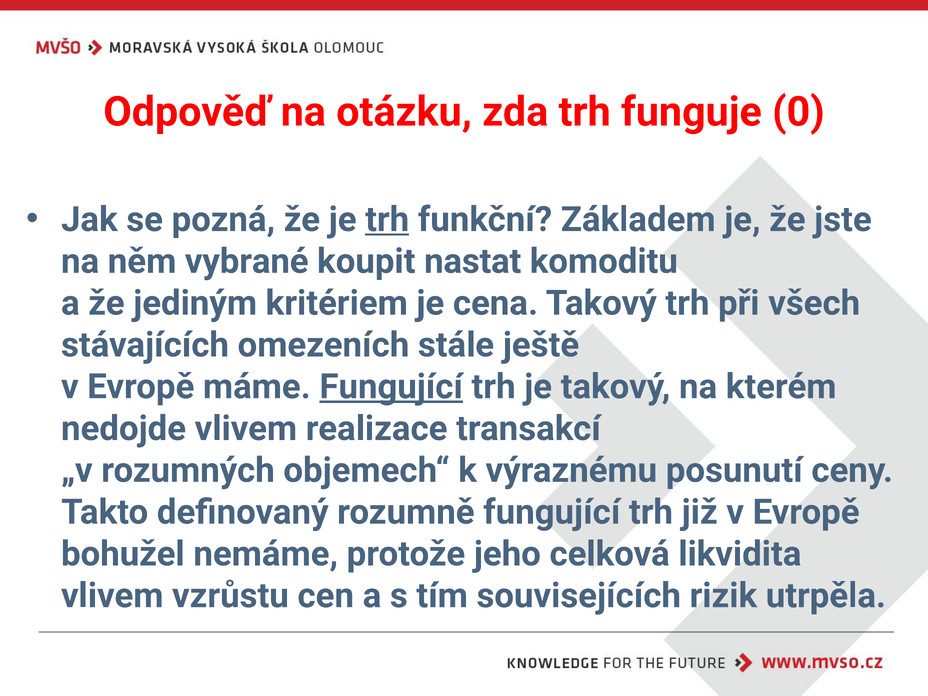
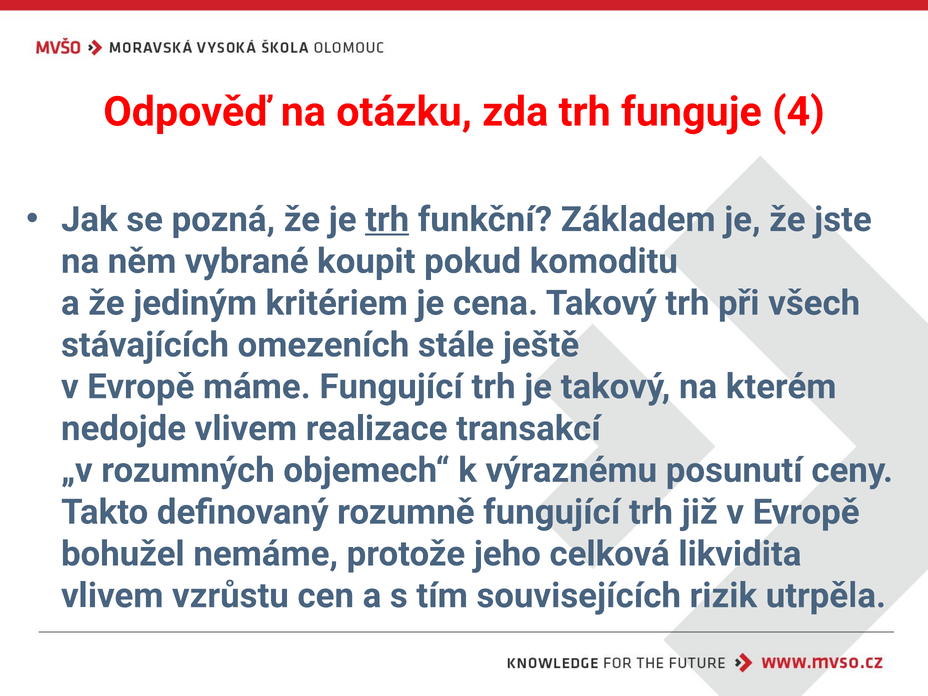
0: 0 -> 4 (798, 112)
nastat: nastat -> pokud (473, 261)
Fungující underline: present -> none (391, 387)
